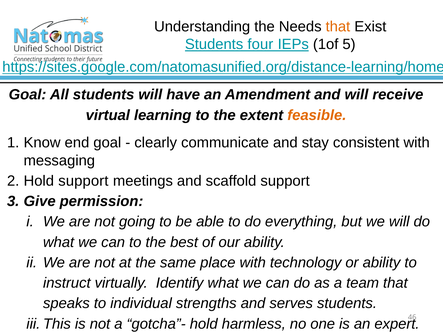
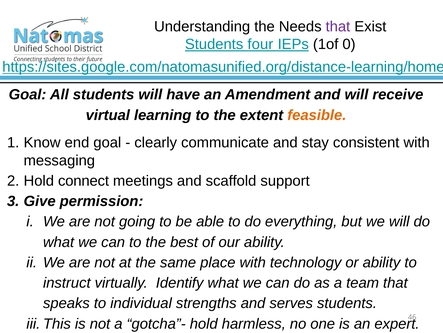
that colour: orange -> purple (338, 26)
5: 5 -> 0 (349, 44)
Hold support: support -> connect (84, 181)
